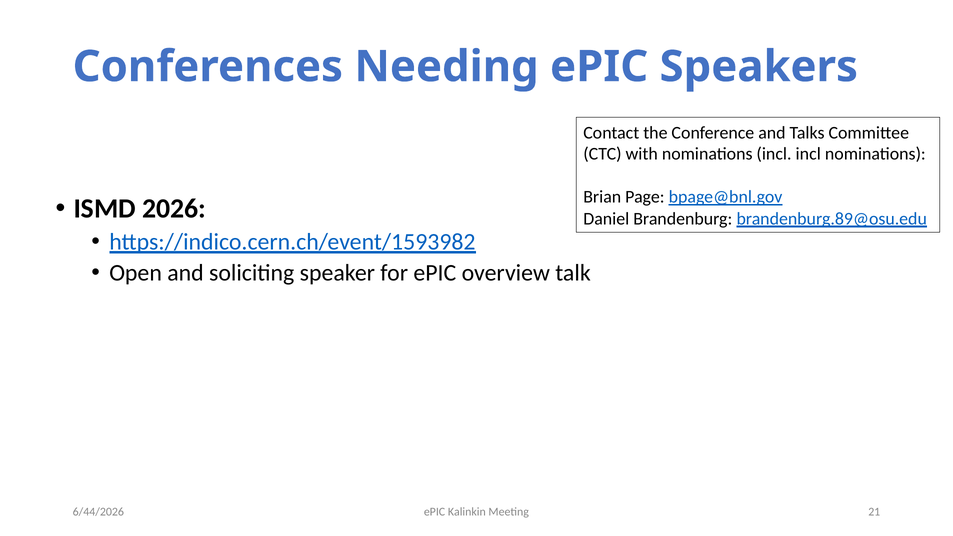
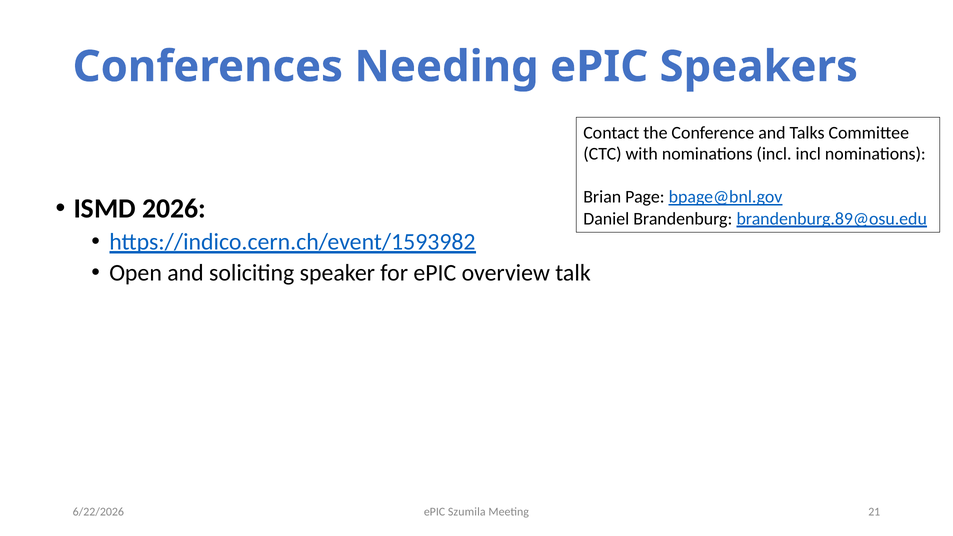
Kalinkin: Kalinkin -> Szumila (467, 512)
6/44/2026: 6/44/2026 -> 6/22/2026 (98, 512)
